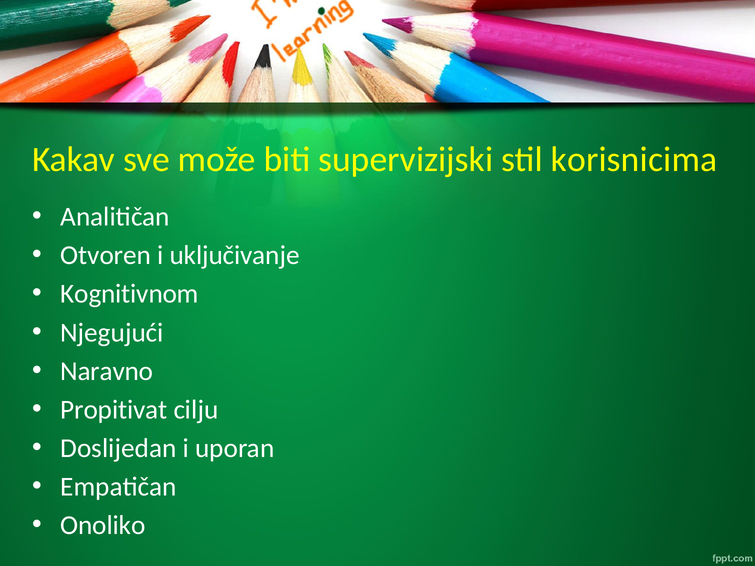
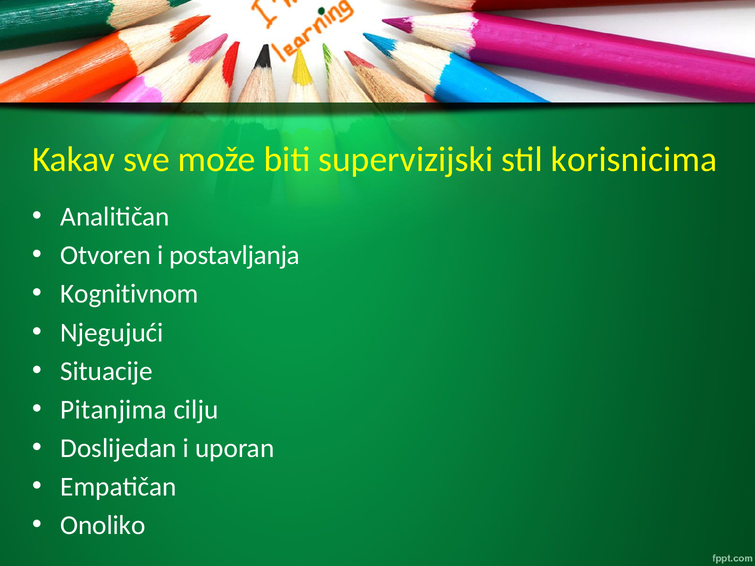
uključivanje: uključivanje -> postavljanja (235, 255)
Naravno: Naravno -> Situacije (107, 371)
Propitivat: Propitivat -> Pitanjima (114, 410)
